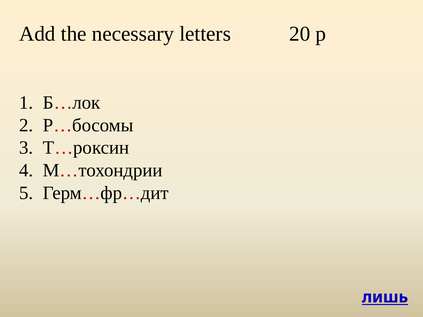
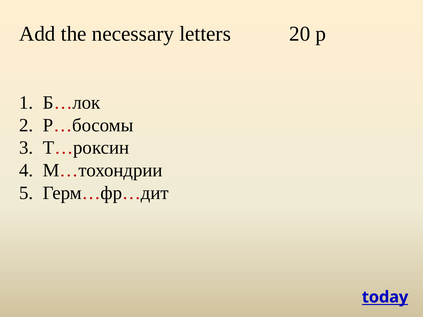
лишь: лишь -> today (385, 297)
